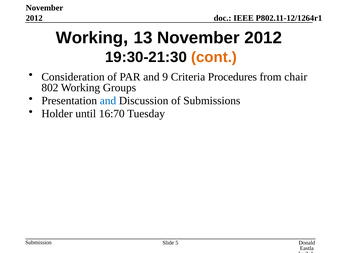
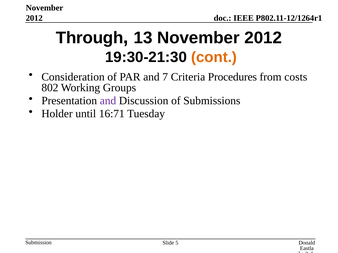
Working: Working -> Through (90, 38)
9: 9 -> 7 (165, 77)
chair: chair -> costs (296, 77)
and colour: blue -> purple (108, 101)
16:70: 16:70 -> 16:71 (112, 114)
